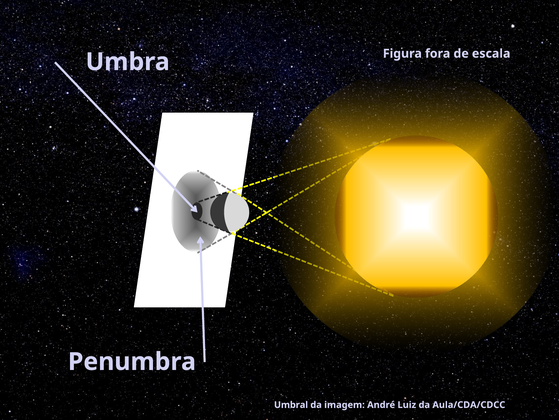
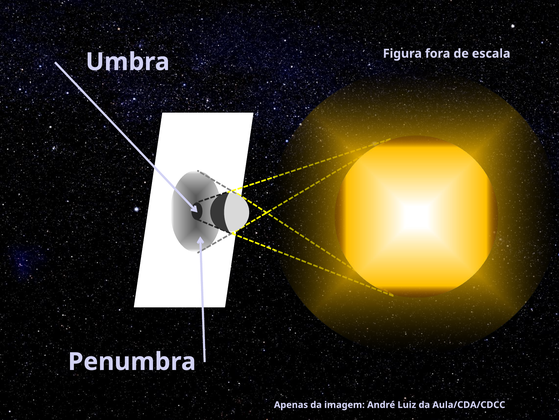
Umbral: Umbral -> Apenas (291, 404)
